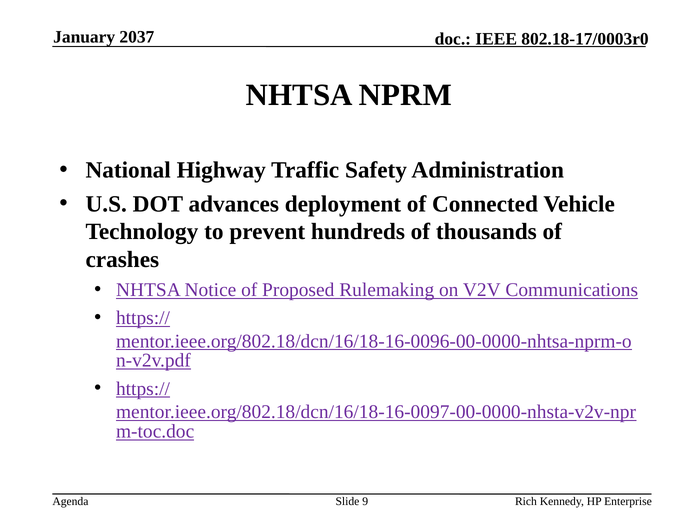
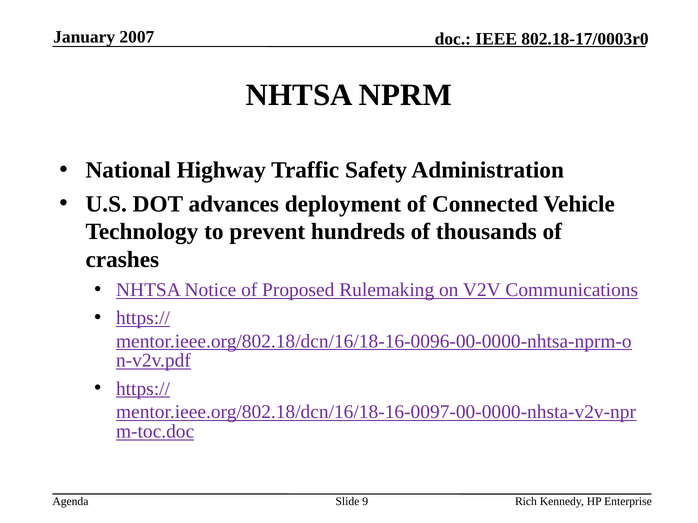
2037: 2037 -> 2007 (137, 37)
